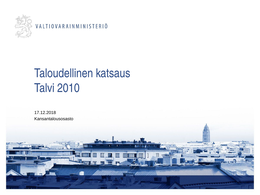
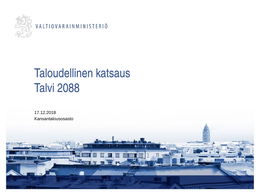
2010: 2010 -> 2088 (68, 88)
